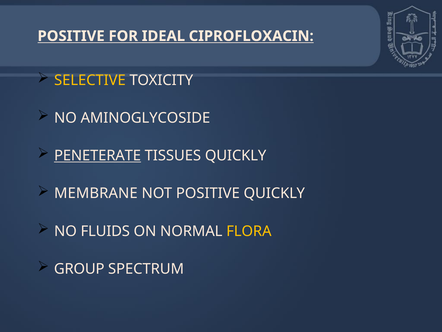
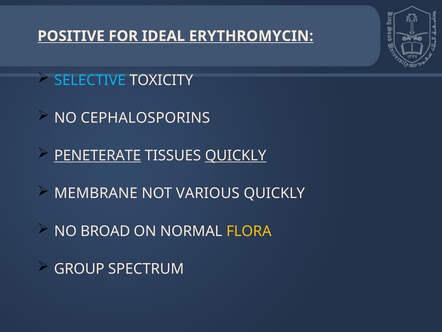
CIPROFLOXACIN: CIPROFLOXACIN -> ERYTHROMYCIN (251, 36)
SELECTIVE colour: yellow -> light blue (90, 80)
AMINOGLYCOSIDE: AMINOGLYCOSIDE -> CEPHALOSPORINS (145, 118)
QUICKLY underline: none -> present (236, 155)
NOT POSITIVE: POSITIVE -> VARIOUS (208, 193)
FLUIDS: FLUIDS -> BROAD (105, 231)
